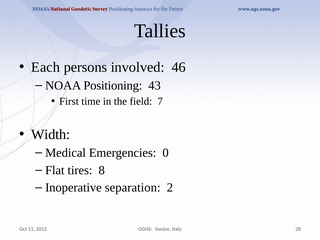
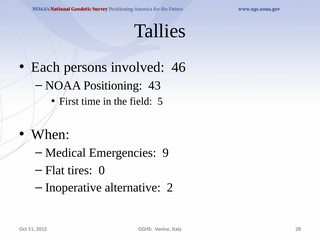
7: 7 -> 5 (160, 101)
Width: Width -> When (50, 134)
0: 0 -> 9 (166, 153)
8: 8 -> 0 (102, 170)
separation: separation -> alternative (133, 188)
